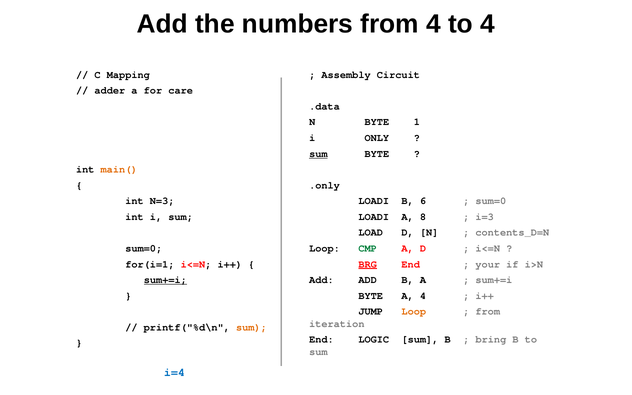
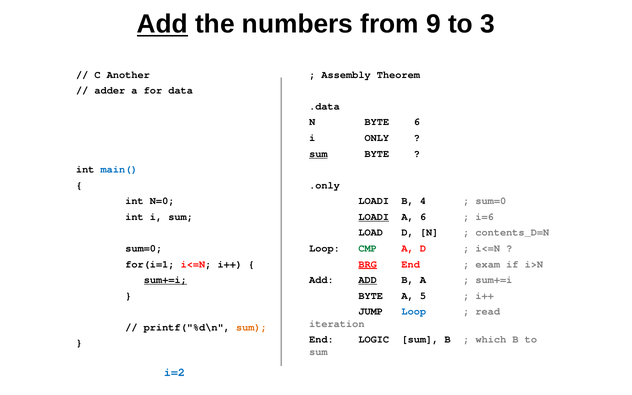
Add underline: none -> present (162, 24)
from 4: 4 -> 9 (433, 24)
to 4: 4 -> 3 (488, 24)
Mapping: Mapping -> Another (128, 75)
Circuit: Circuit -> Theorem (398, 75)
care: care -> data (181, 91)
BYTE 1: 1 -> 6 (417, 122)
main( colour: orange -> blue (119, 169)
N=3: N=3 -> N=0 (162, 201)
6: 6 -> 4 (423, 201)
LOADI underline: none -> present (374, 217)
A 8: 8 -> 6 (423, 217)
i=3: i=3 -> i=6 (485, 217)
your: your -> exam (488, 264)
ADD underline: none -> present (368, 280)
A 4: 4 -> 5 (423, 296)
Loop colour: orange -> blue (414, 311)
from: from -> read (488, 311)
bring: bring -> which (491, 340)
i=4: i=4 -> i=2 (174, 372)
